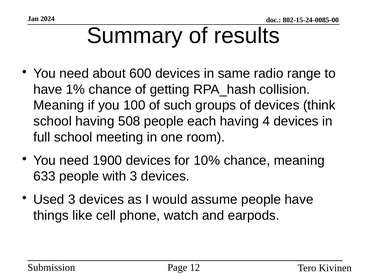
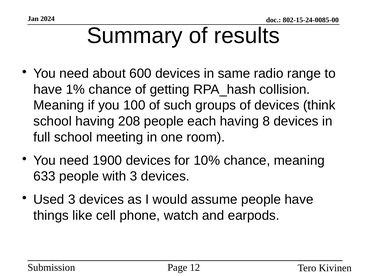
508: 508 -> 208 (129, 121)
4: 4 -> 8 (266, 121)
